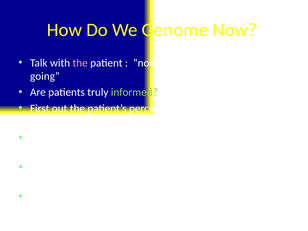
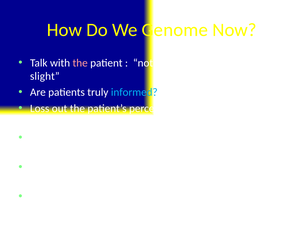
going: going -> slight (45, 76)
informed colour: light green -> light blue (134, 92)
First: First -> Loss (40, 108)
